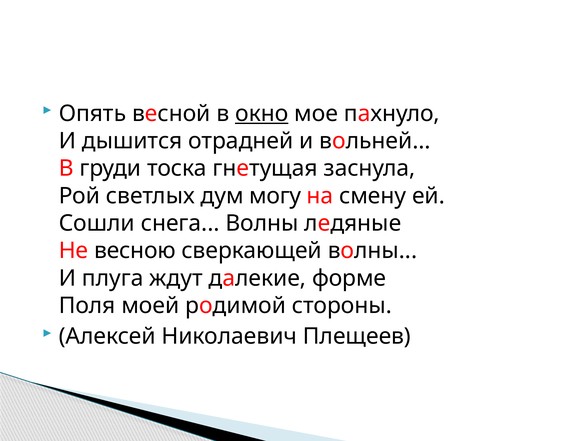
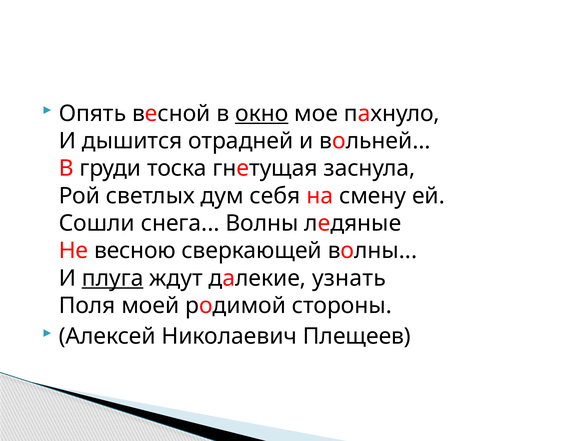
могу: могу -> себя (275, 196)
плуга underline: none -> present (113, 278)
форме: форме -> узнать (349, 278)
